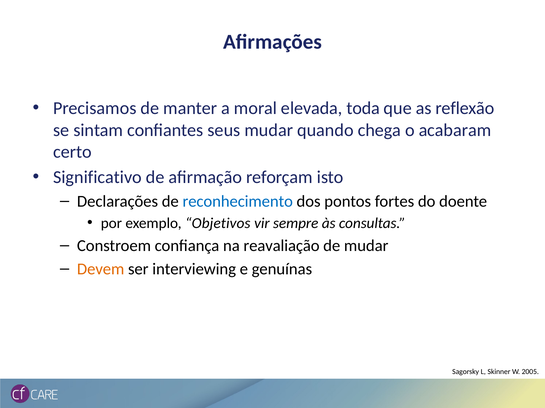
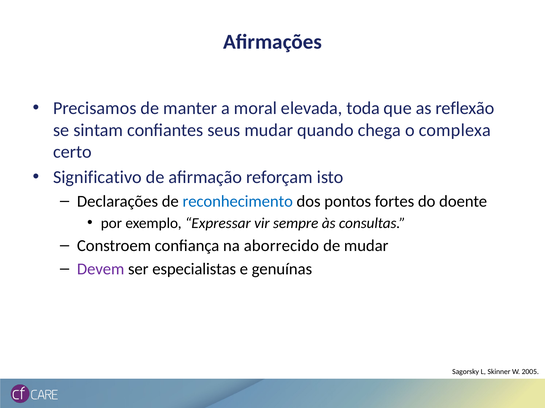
acabaram: acabaram -> complexa (455, 130)
Objetivos: Objetivos -> Expressar (218, 224)
reavaliação: reavaliação -> aborrecido (281, 246)
Devem colour: orange -> purple (101, 269)
interviewing: interviewing -> especialistas (194, 269)
